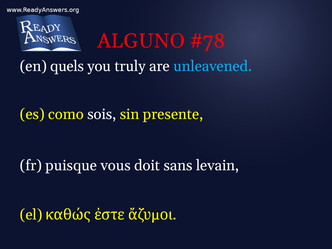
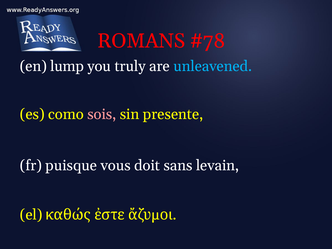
ALGUNO: ALGUNO -> ROMANS (141, 41)
quels: quels -> lump (67, 66)
sois colour: white -> pink (102, 114)
